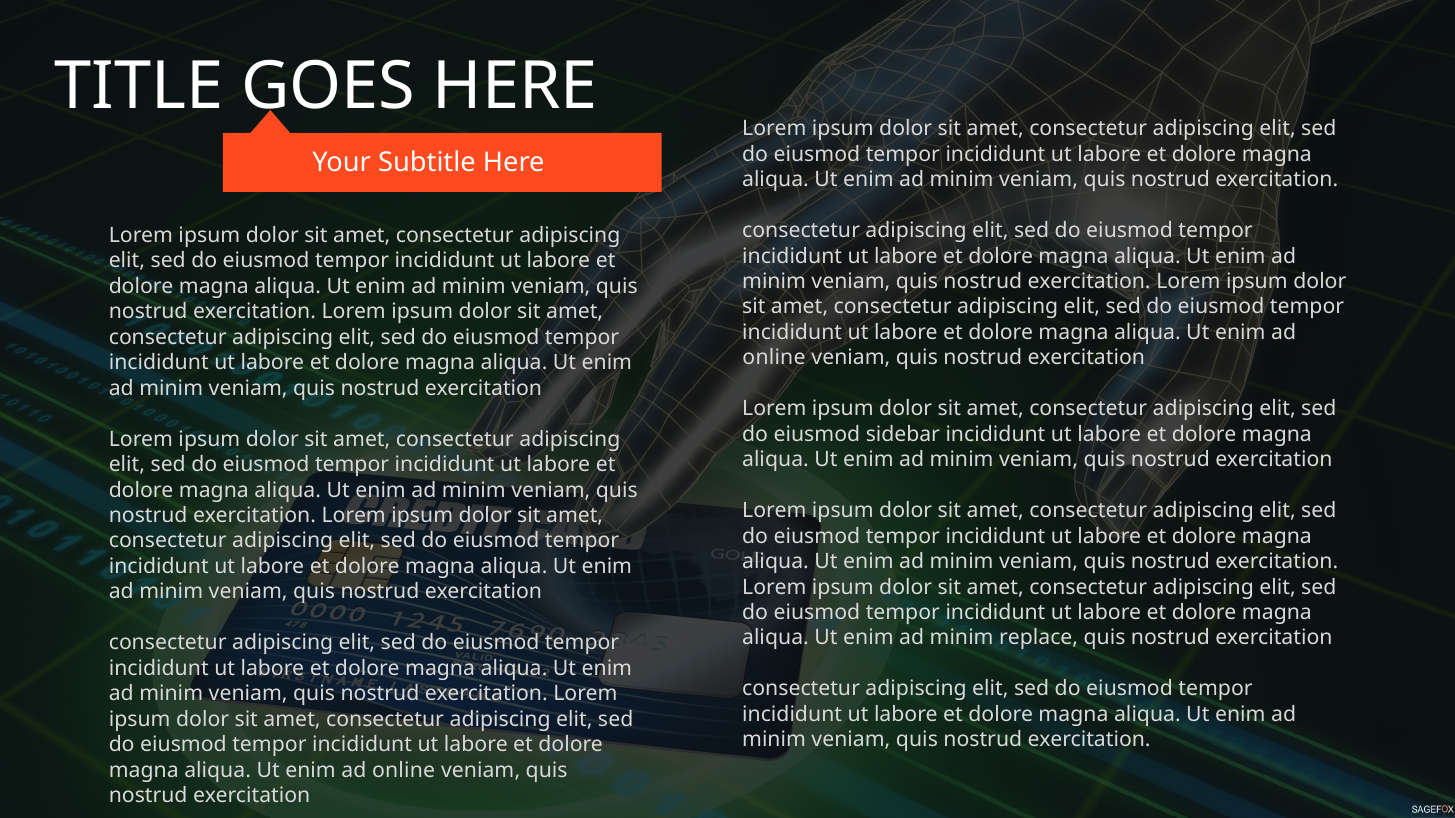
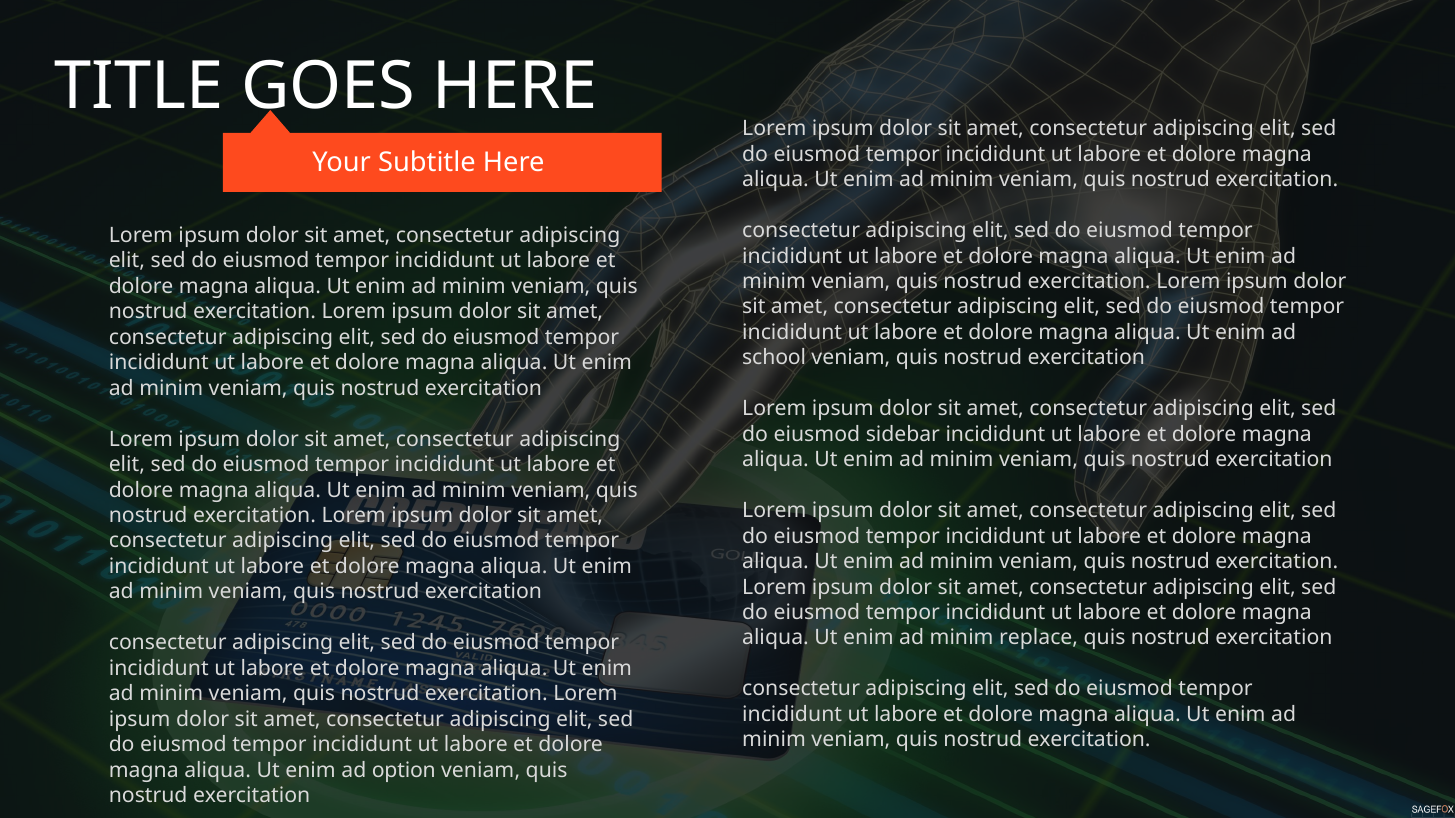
online: online -> school (774, 358)
online: online -> option (404, 771)
